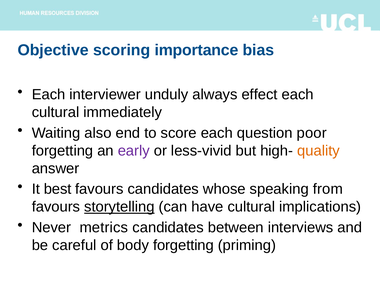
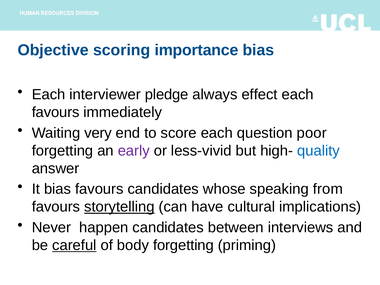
unduly: unduly -> pledge (167, 94)
cultural: cultural -> favours (56, 112)
also: also -> very (98, 133)
quality colour: orange -> blue (318, 151)
It best: best -> bias (58, 189)
metrics: metrics -> happen (104, 228)
careful underline: none -> present (74, 245)
